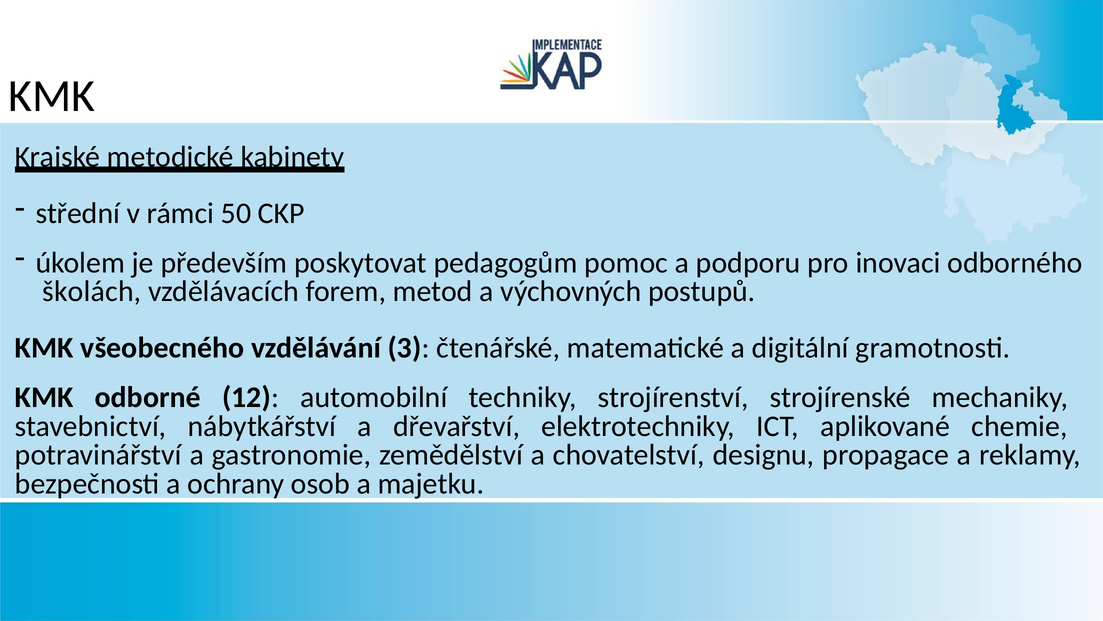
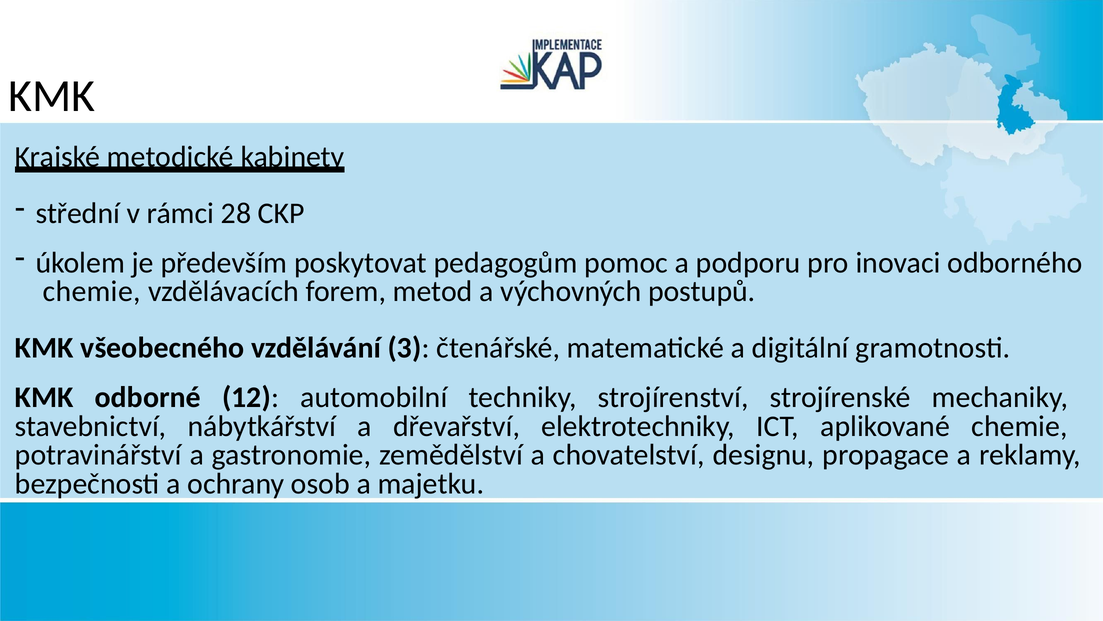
50: 50 -> 28 (236, 213)
školách: školách -> chemie (92, 291)
